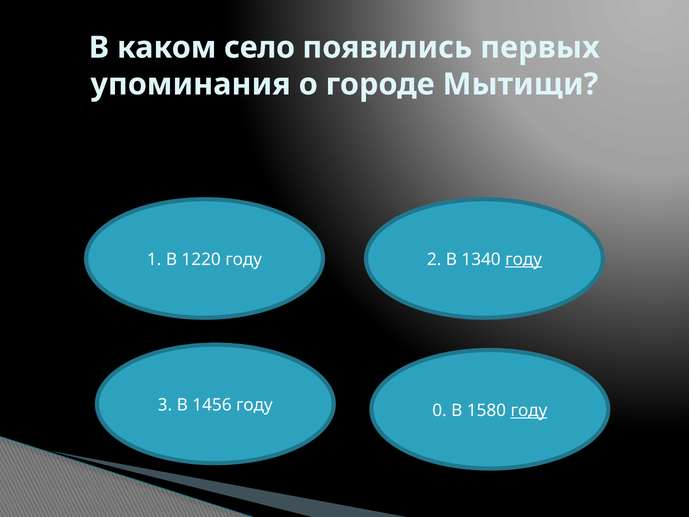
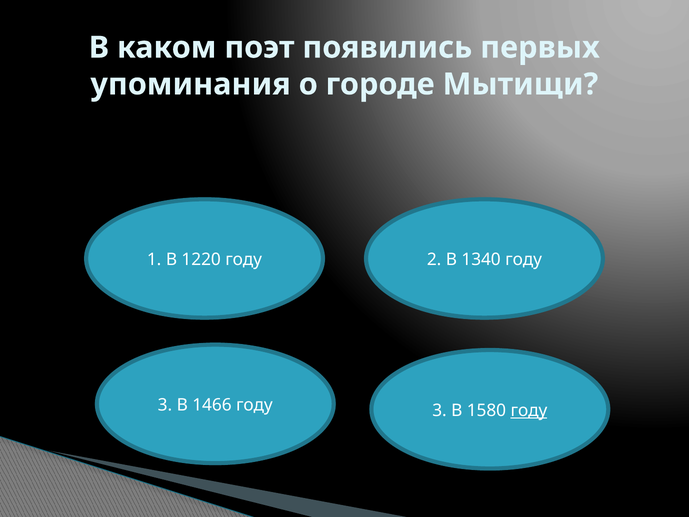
село: село -> поэт (259, 48)
году underline: present -> none (524, 260)
1456: 1456 -> 1466 (212, 405)
0: 0 -> 3 (439, 410)
